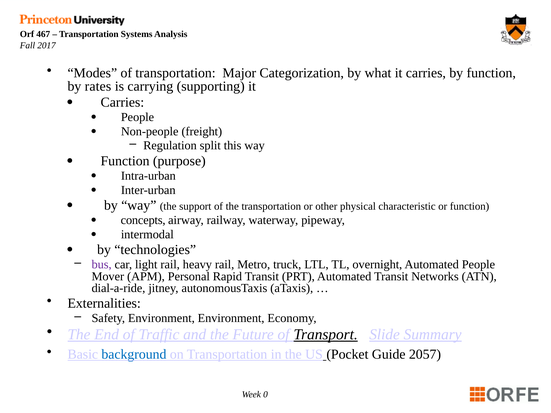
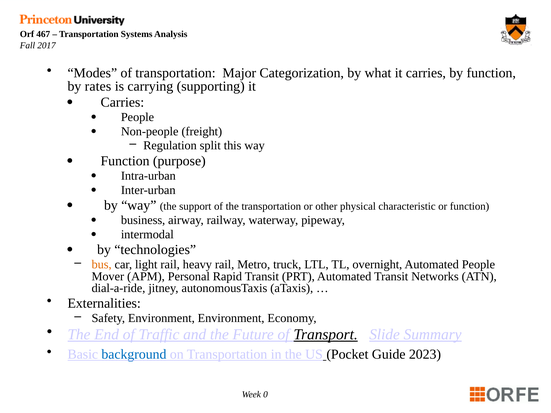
concepts: concepts -> business (143, 220)
bus colour: purple -> orange (102, 265)
2057: 2057 -> 2023 (425, 355)
